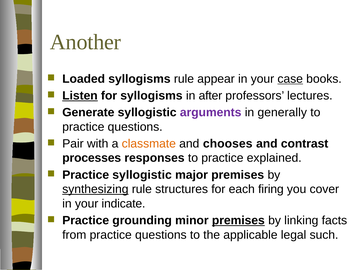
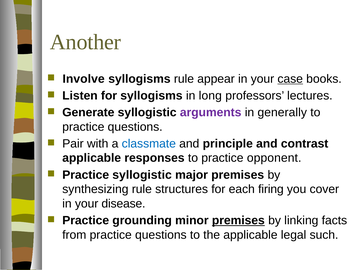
Loaded: Loaded -> Involve (84, 79)
Listen underline: present -> none (80, 96)
after: after -> long (210, 96)
classmate colour: orange -> blue (149, 144)
chooses: chooses -> principle (228, 144)
processes: processes -> applicable (92, 158)
explained: explained -> opponent (274, 158)
synthesizing underline: present -> none (95, 190)
indicate: indicate -> disease (123, 204)
